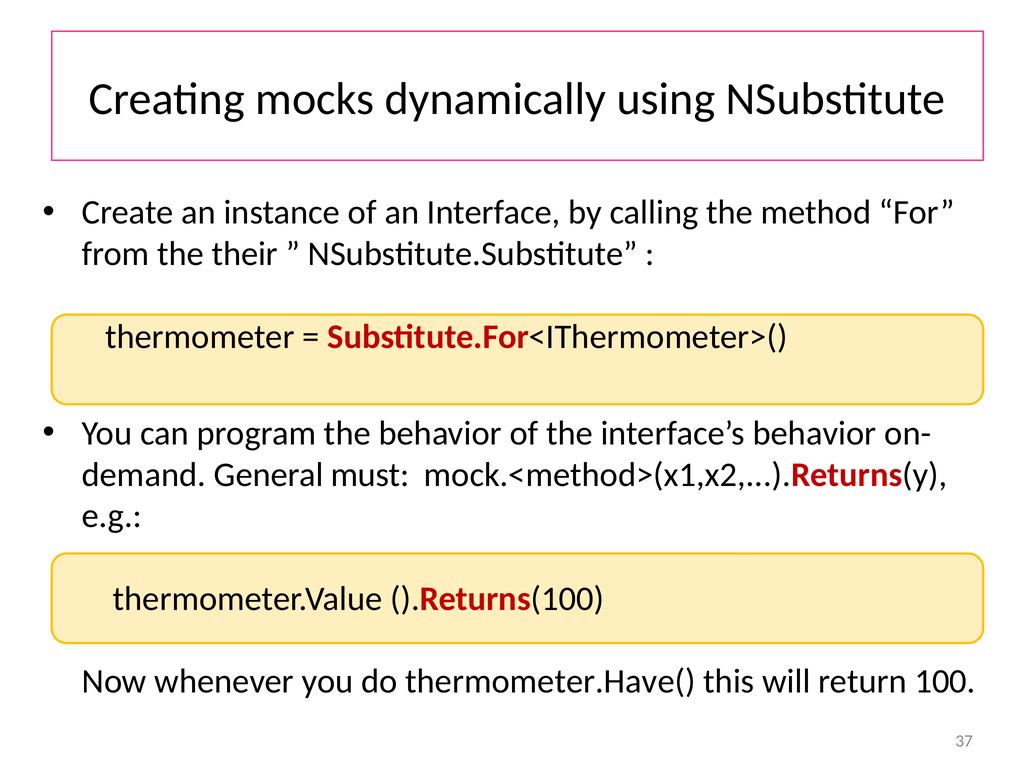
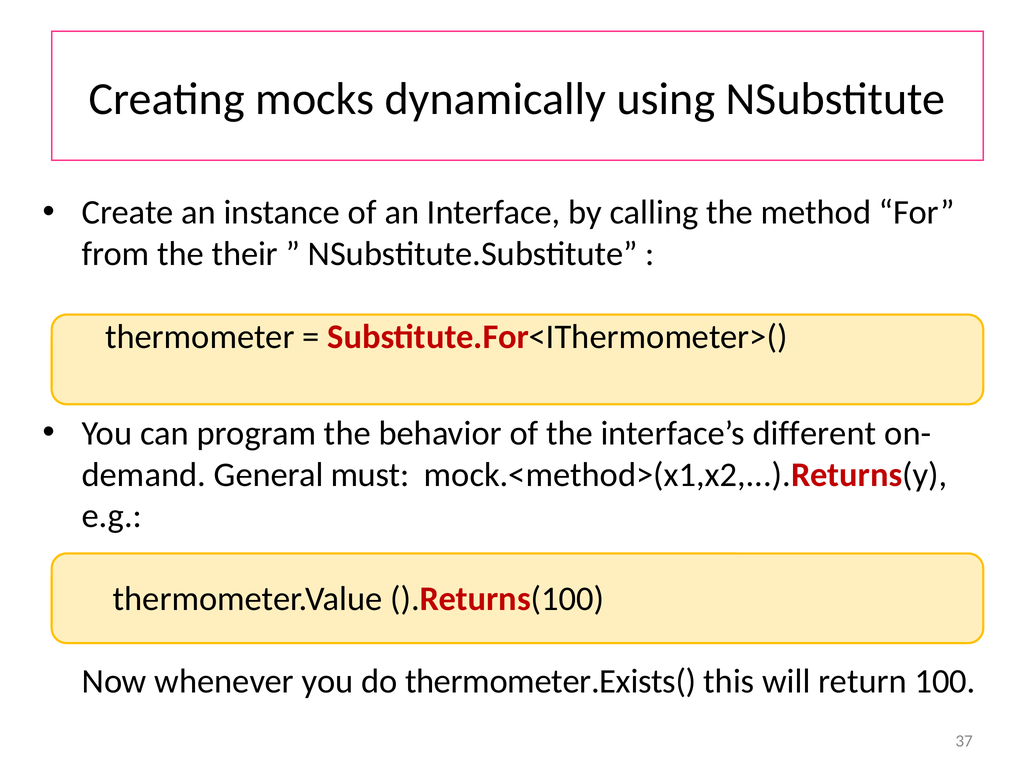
interface’s behavior: behavior -> different (814, 433)
thermometer.Have(: thermometer.Have( -> thermometer.Exists( (551, 682)
